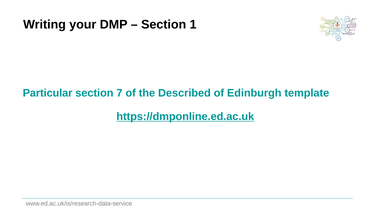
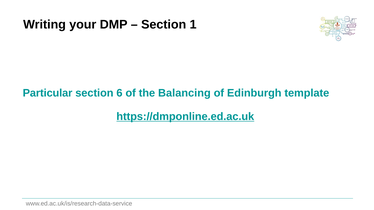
7: 7 -> 6 (119, 93)
Described: Described -> Balancing (184, 93)
